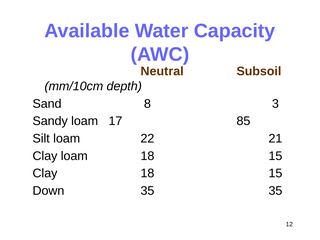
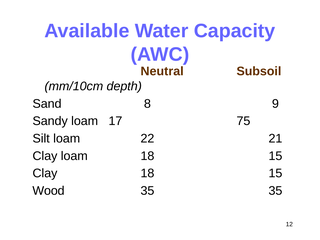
3: 3 -> 9 (275, 104)
85: 85 -> 75 (243, 121)
Down: Down -> Wood (48, 191)
